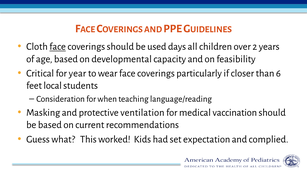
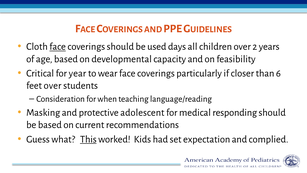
feet local: local -> over (53, 85)
ventilation: ventilation -> adolescent (142, 112)
vaccination: vaccination -> responding (235, 112)
This underline: none -> present (88, 139)
